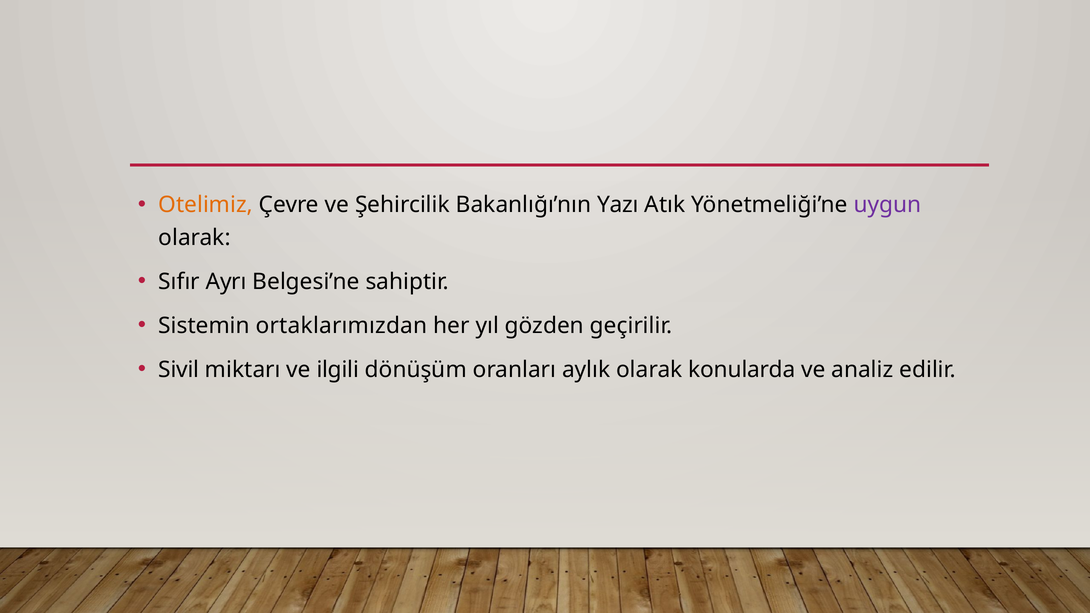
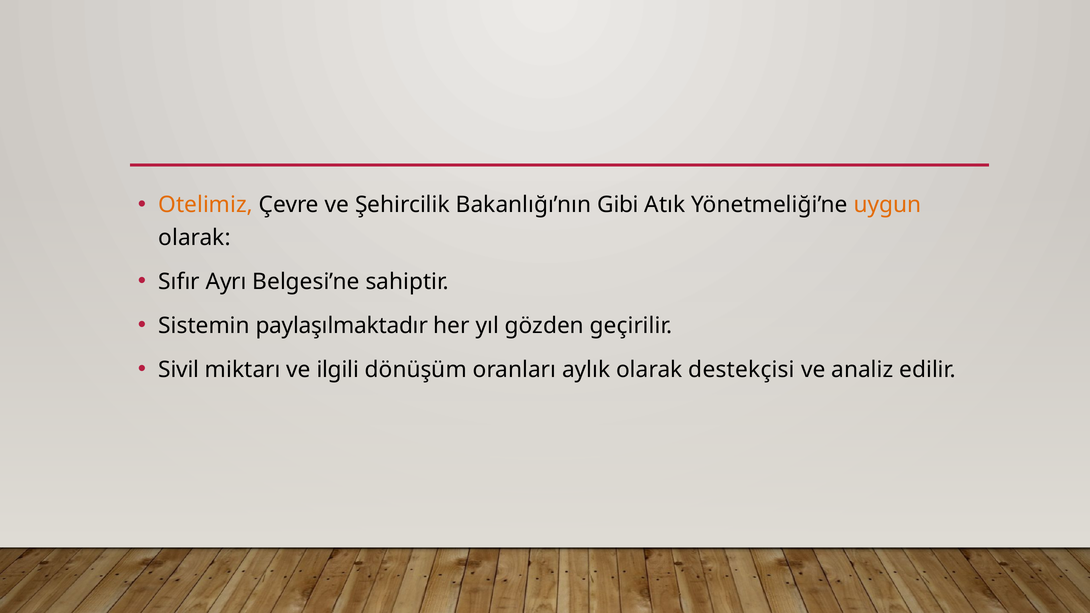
Yazı: Yazı -> Gibi (618, 205)
uygun colour: purple -> orange (887, 205)
ortaklarımızdan: ortaklarımızdan -> paylaşılmaktadır (342, 326)
konularda: konularda -> destekçisi (742, 370)
